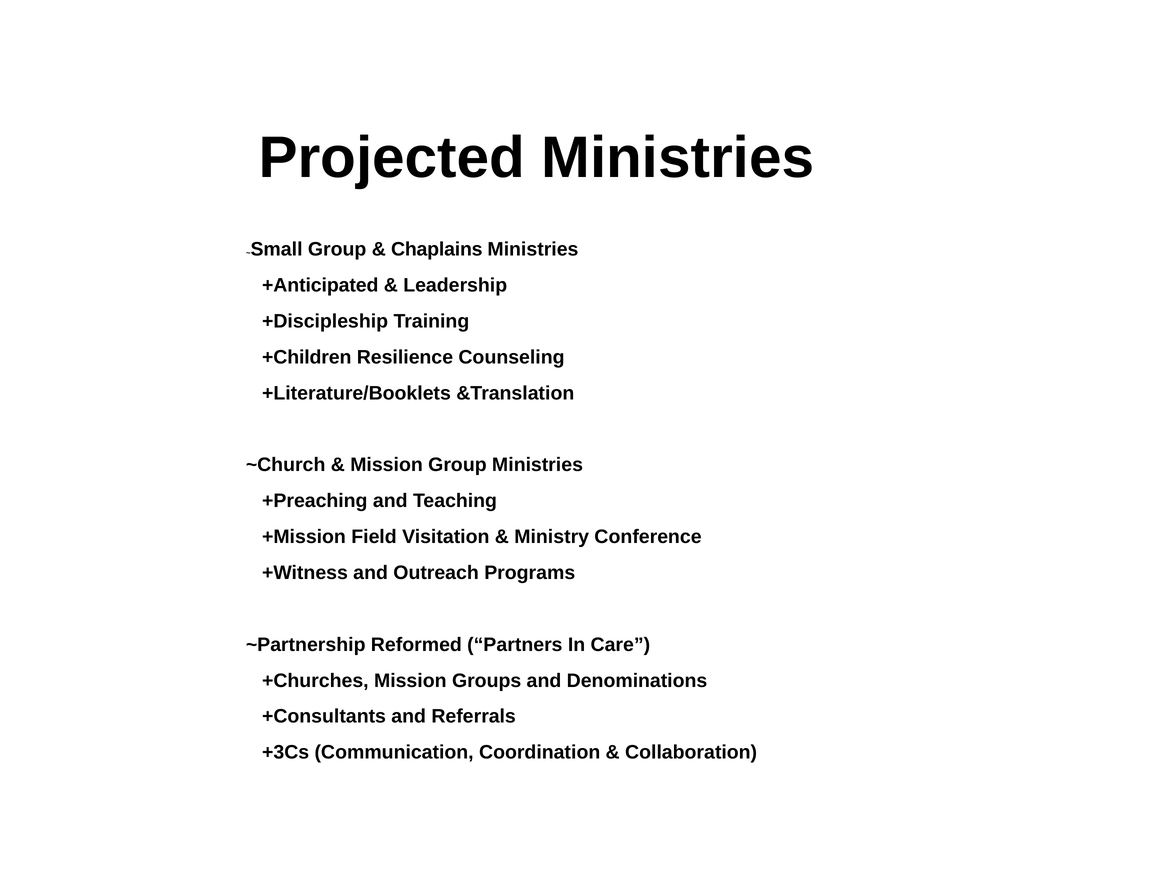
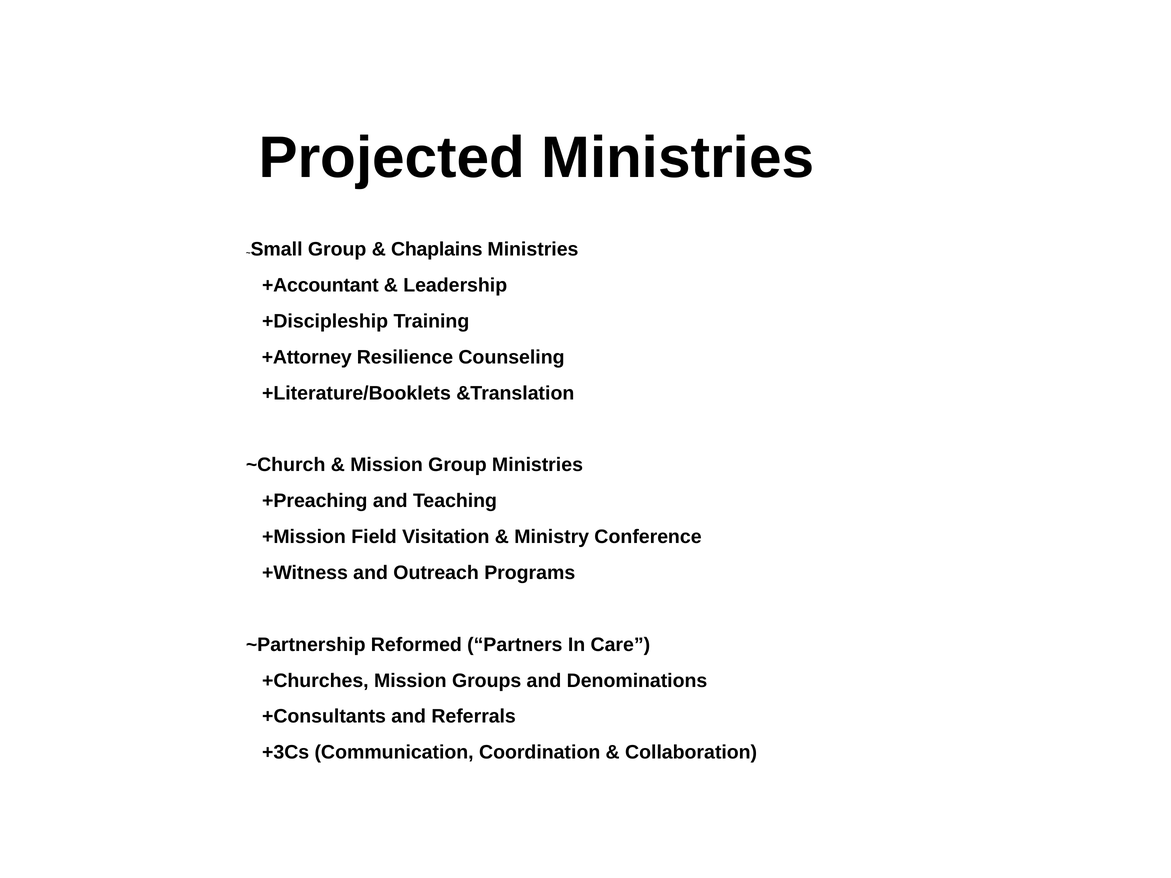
+Anticipated: +Anticipated -> +Accountant (320, 285)
+Children: +Children -> +Attorney (307, 357)
